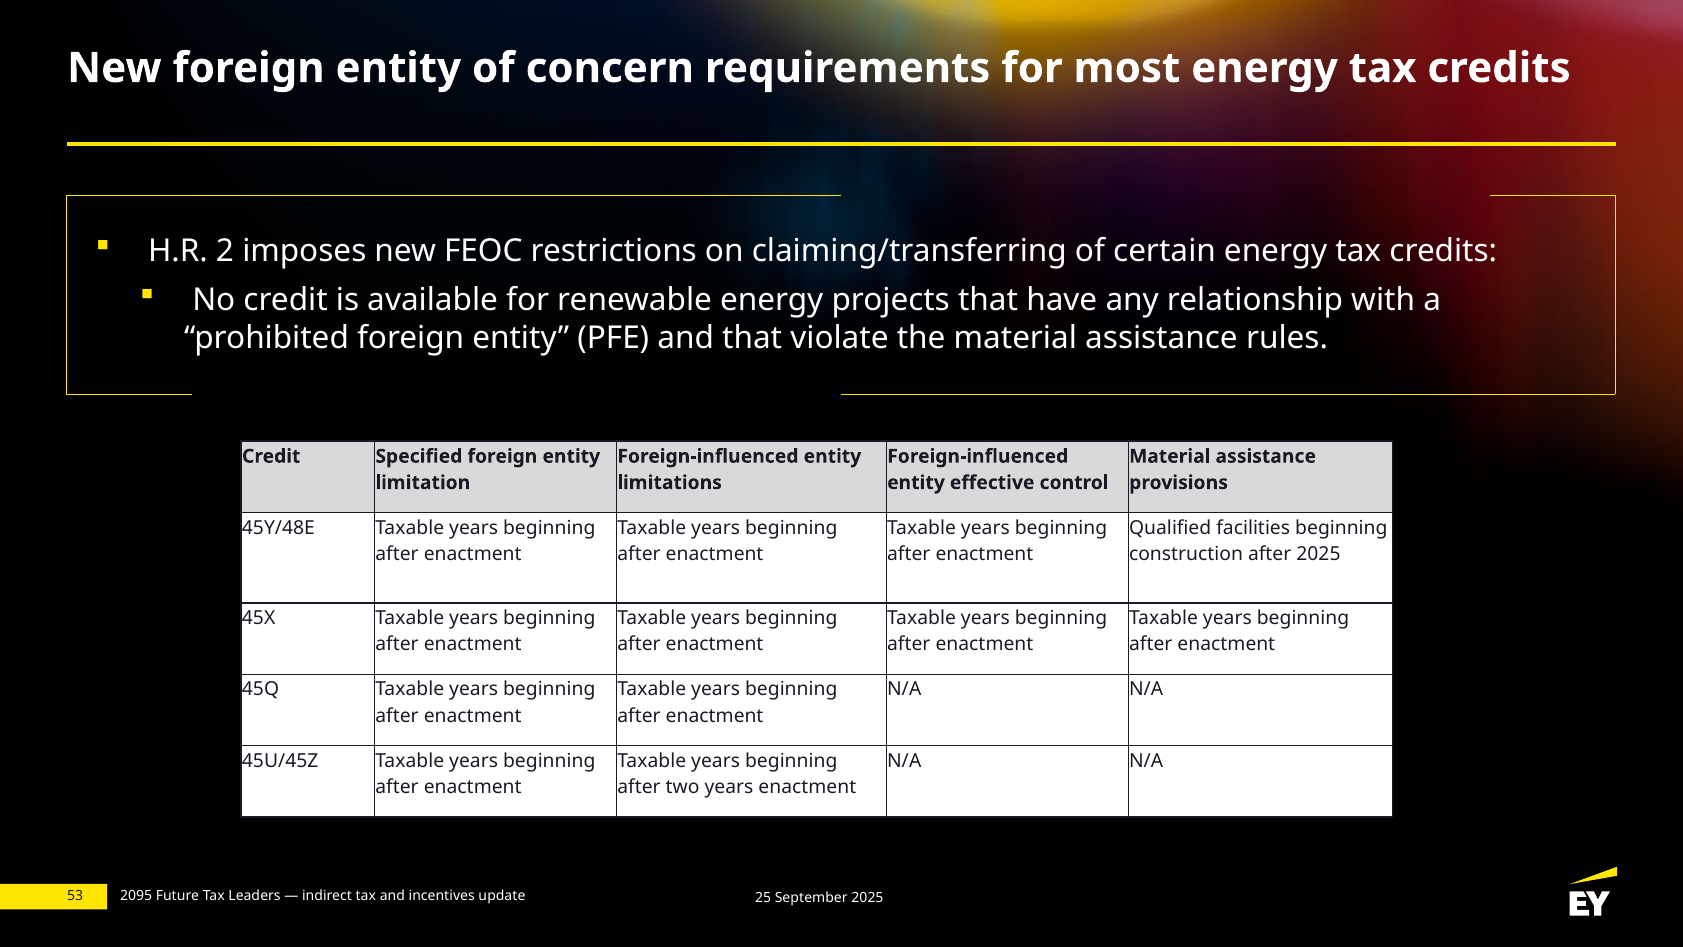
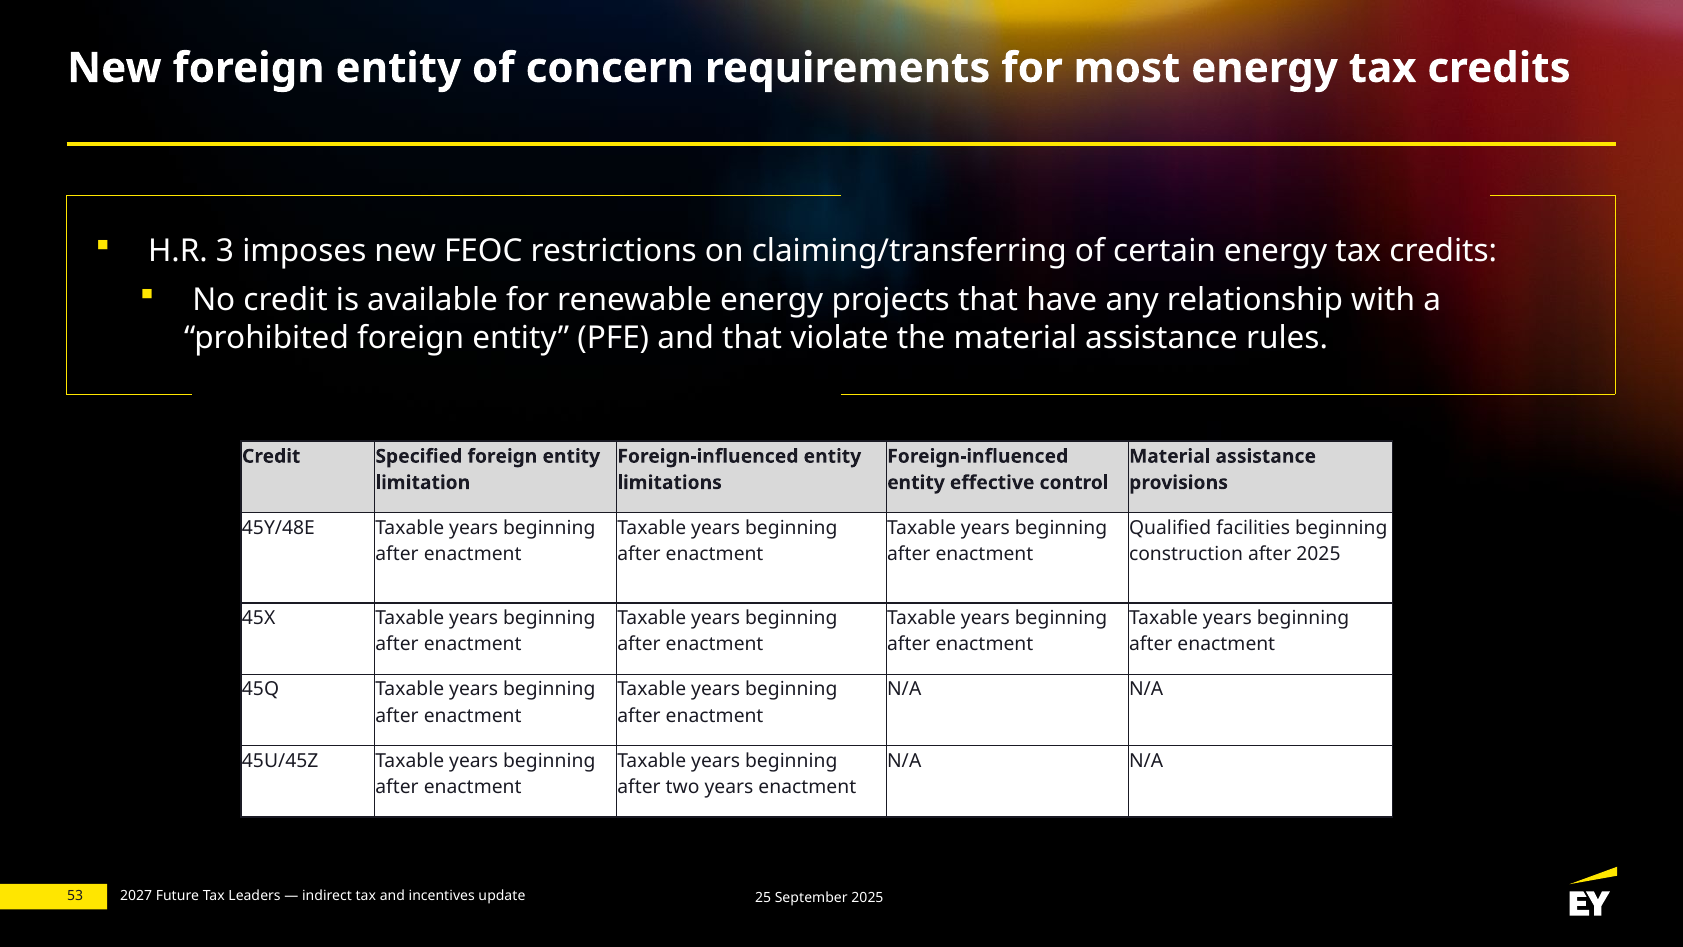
2: 2 -> 3 (225, 251)
2095: 2095 -> 2027 (136, 895)
